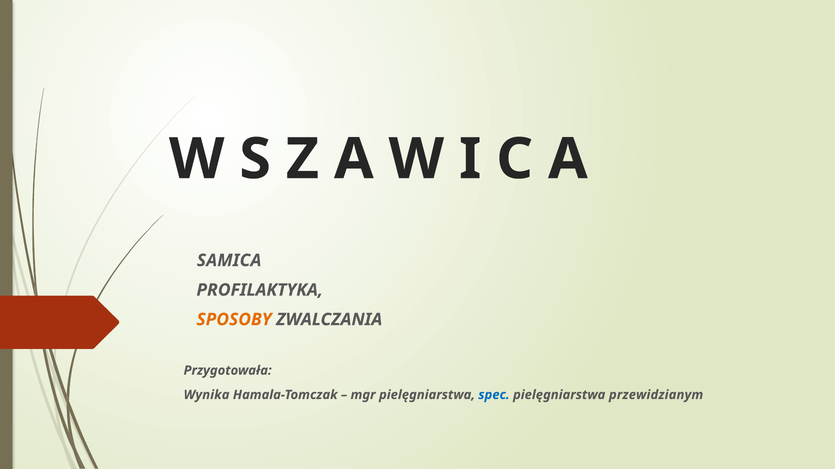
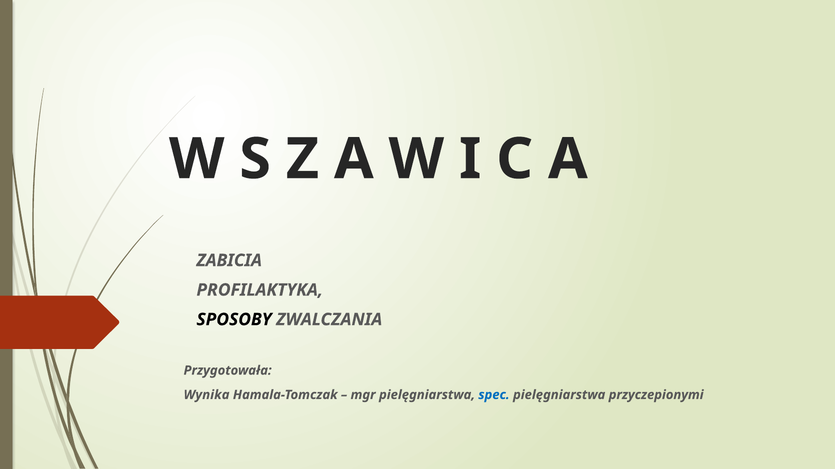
SAMICA: SAMICA -> ZABICIA (229, 261)
SPOSOBY colour: orange -> black (234, 320)
przewidzianym: przewidzianym -> przyczepionymi (656, 395)
